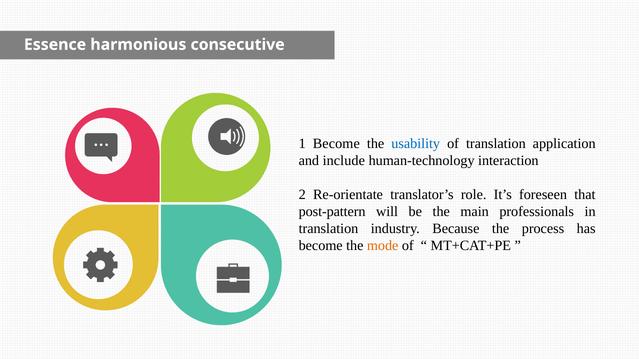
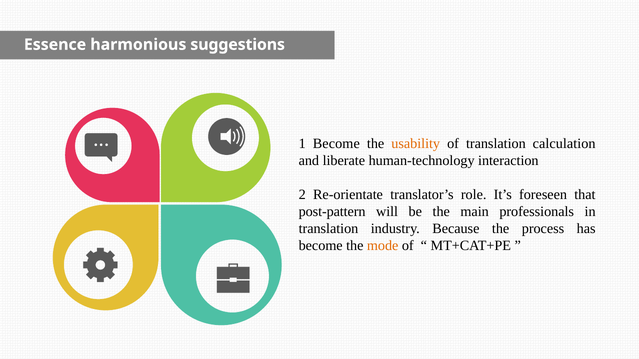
consecutive: consecutive -> suggestions (238, 45)
usability colour: blue -> orange (416, 144)
application: application -> calculation (564, 144)
include: include -> liberate (344, 161)
